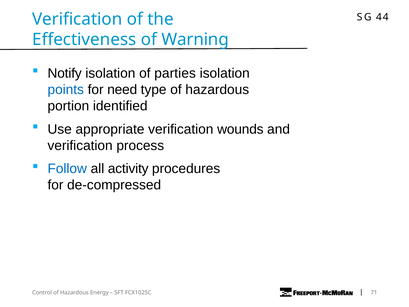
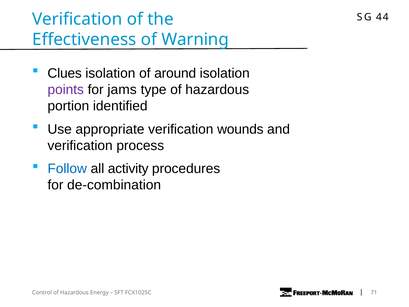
Notify: Notify -> Clues (65, 73)
parties: parties -> around (175, 73)
points colour: blue -> purple (66, 90)
need: need -> jams (122, 90)
de-compressed: de-compressed -> de-combination (114, 185)
